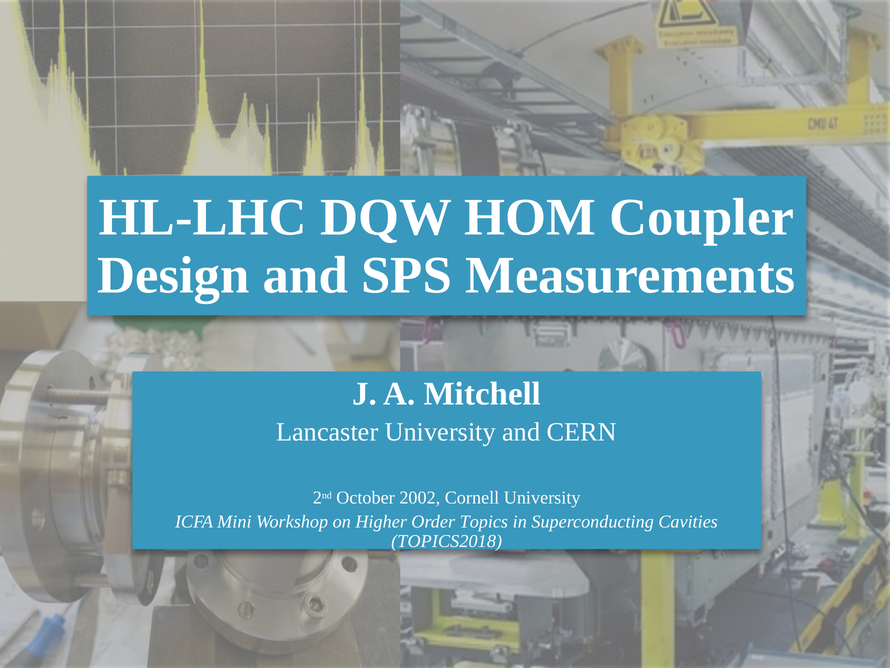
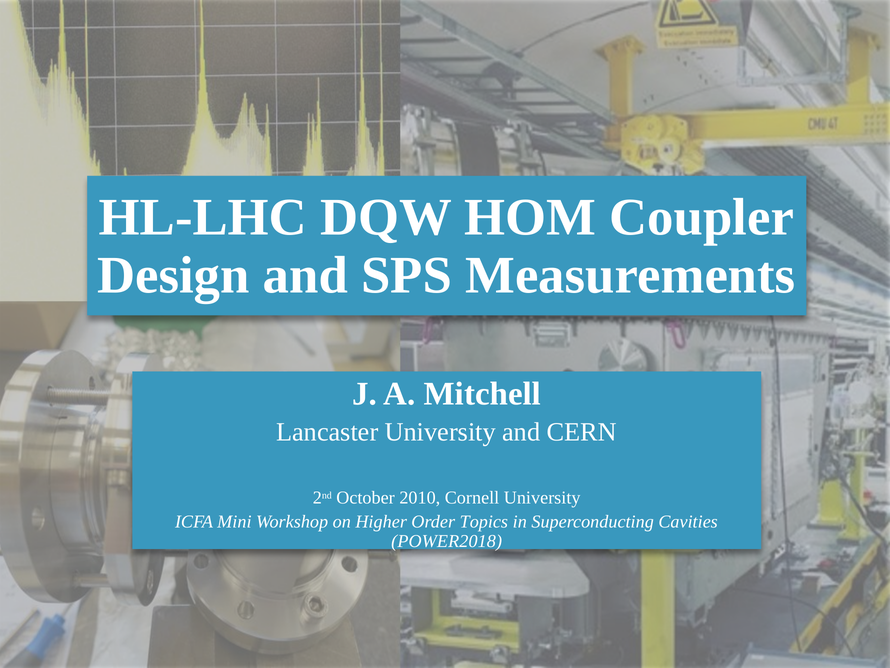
2002: 2002 -> 2010 (420, 497)
TOPICS2018: TOPICS2018 -> POWER2018 (447, 541)
